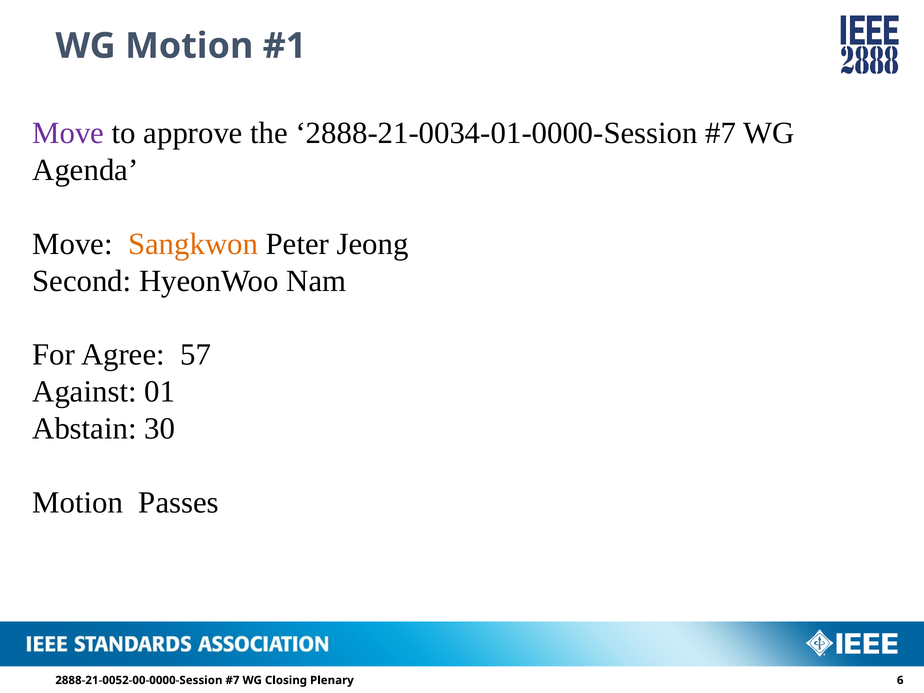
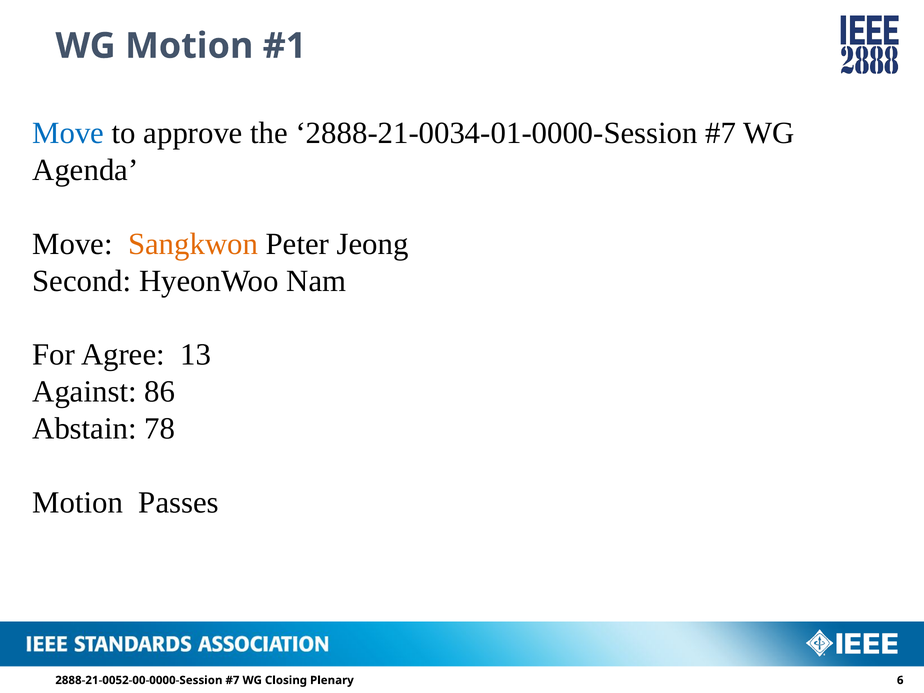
Move colour: purple -> blue (68, 133)
57: 57 -> 13 (196, 355)
01: 01 -> 86 (160, 392)
30: 30 -> 78 (160, 429)
